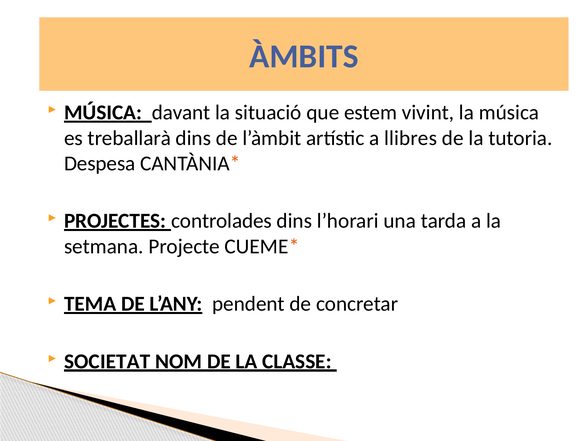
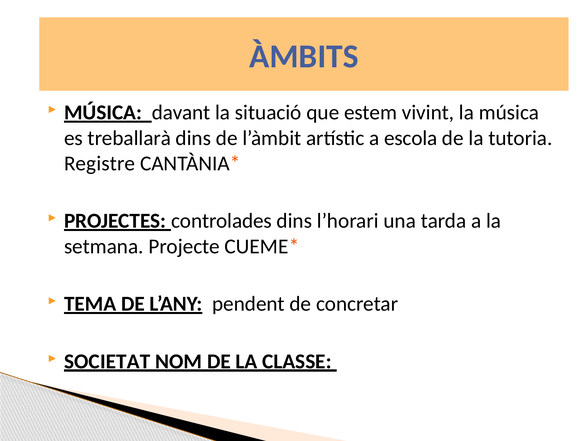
llibres: llibres -> escola (411, 138)
Despesa: Despesa -> Registre (100, 164)
